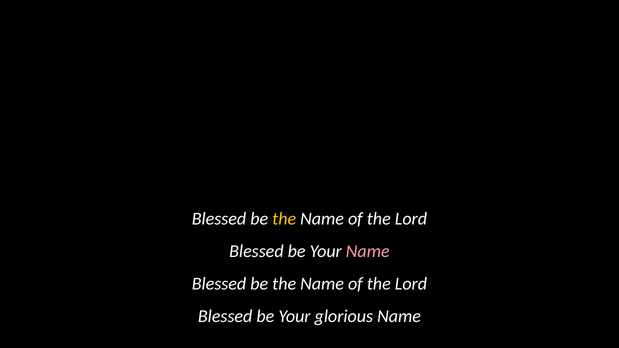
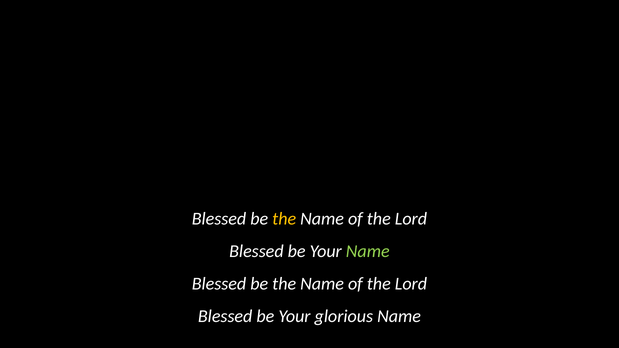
Name colour: pink -> light green (368, 252)
